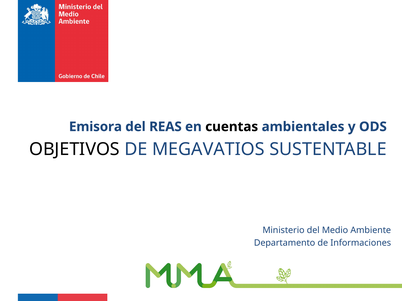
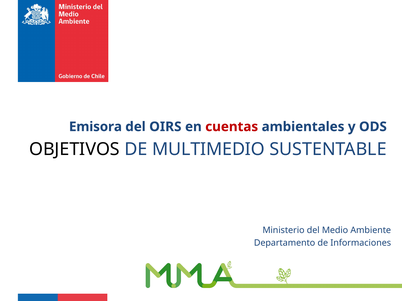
REAS: REAS -> OIRS (165, 127)
cuentas colour: black -> red (232, 127)
MEGAVATIOS: MEGAVATIOS -> MULTIMEDIO (208, 150)
